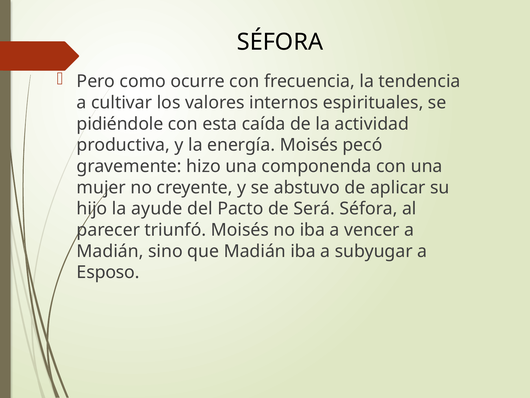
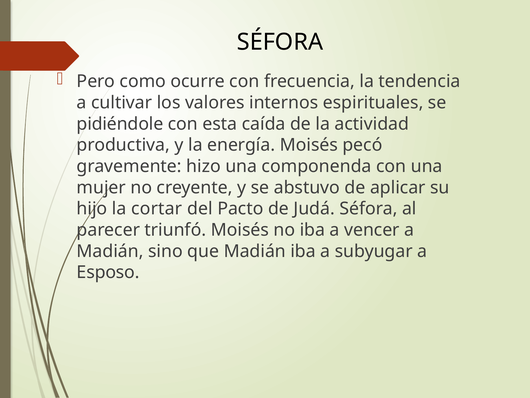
ayude: ayude -> cortar (157, 209)
Será: Será -> Judá (314, 209)
